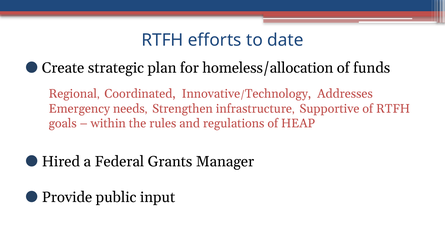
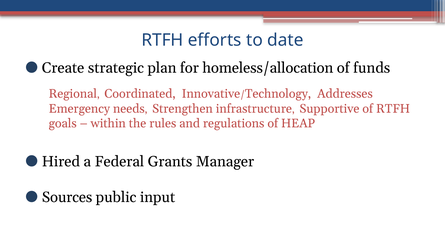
Provide: Provide -> Sources (67, 197)
